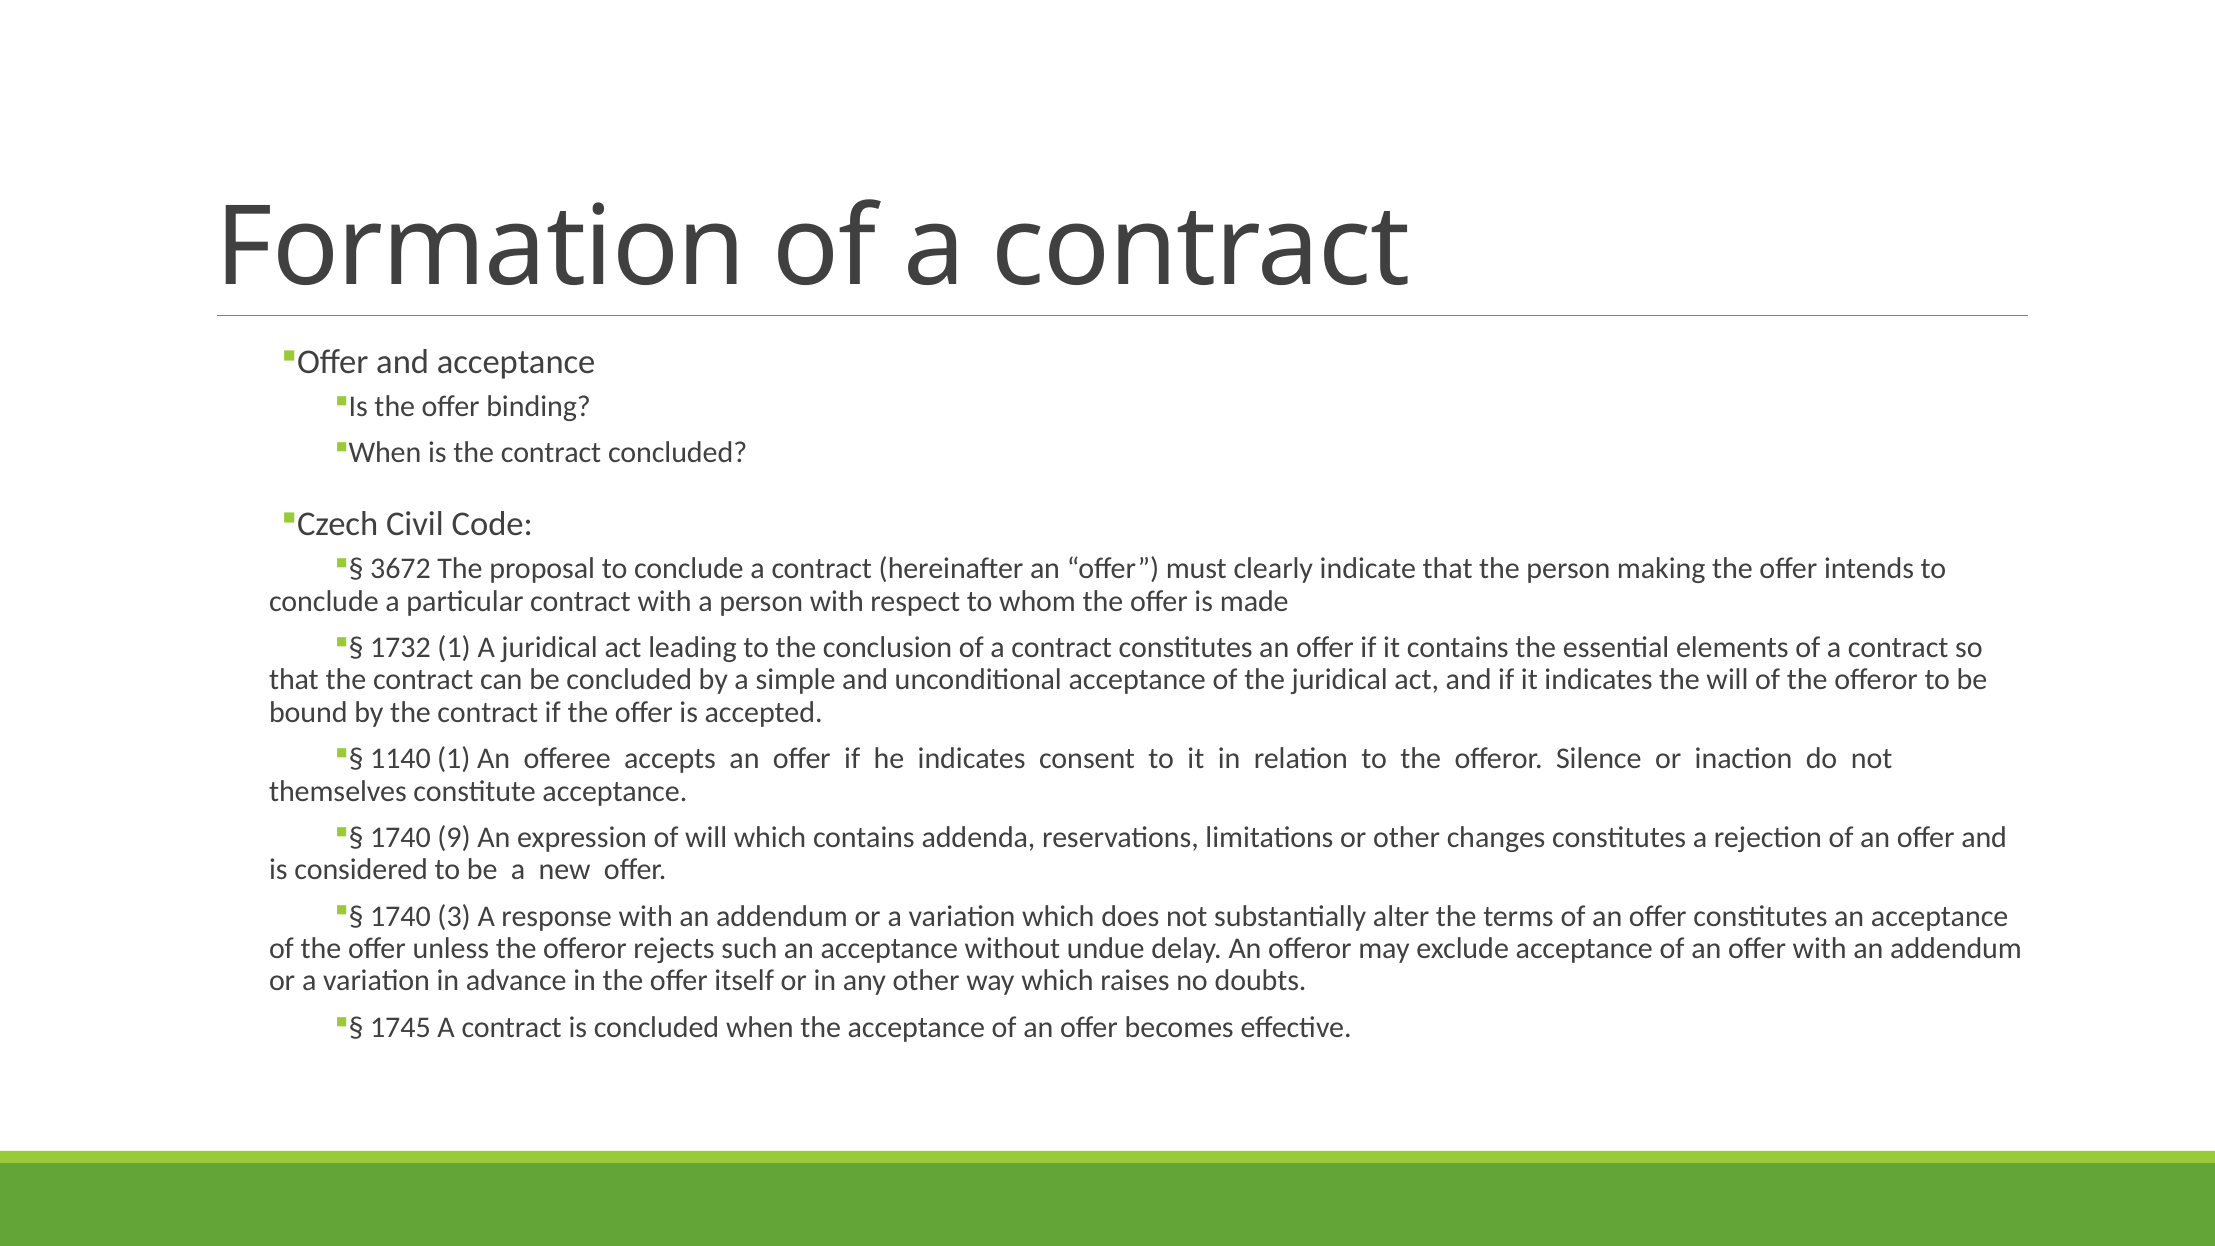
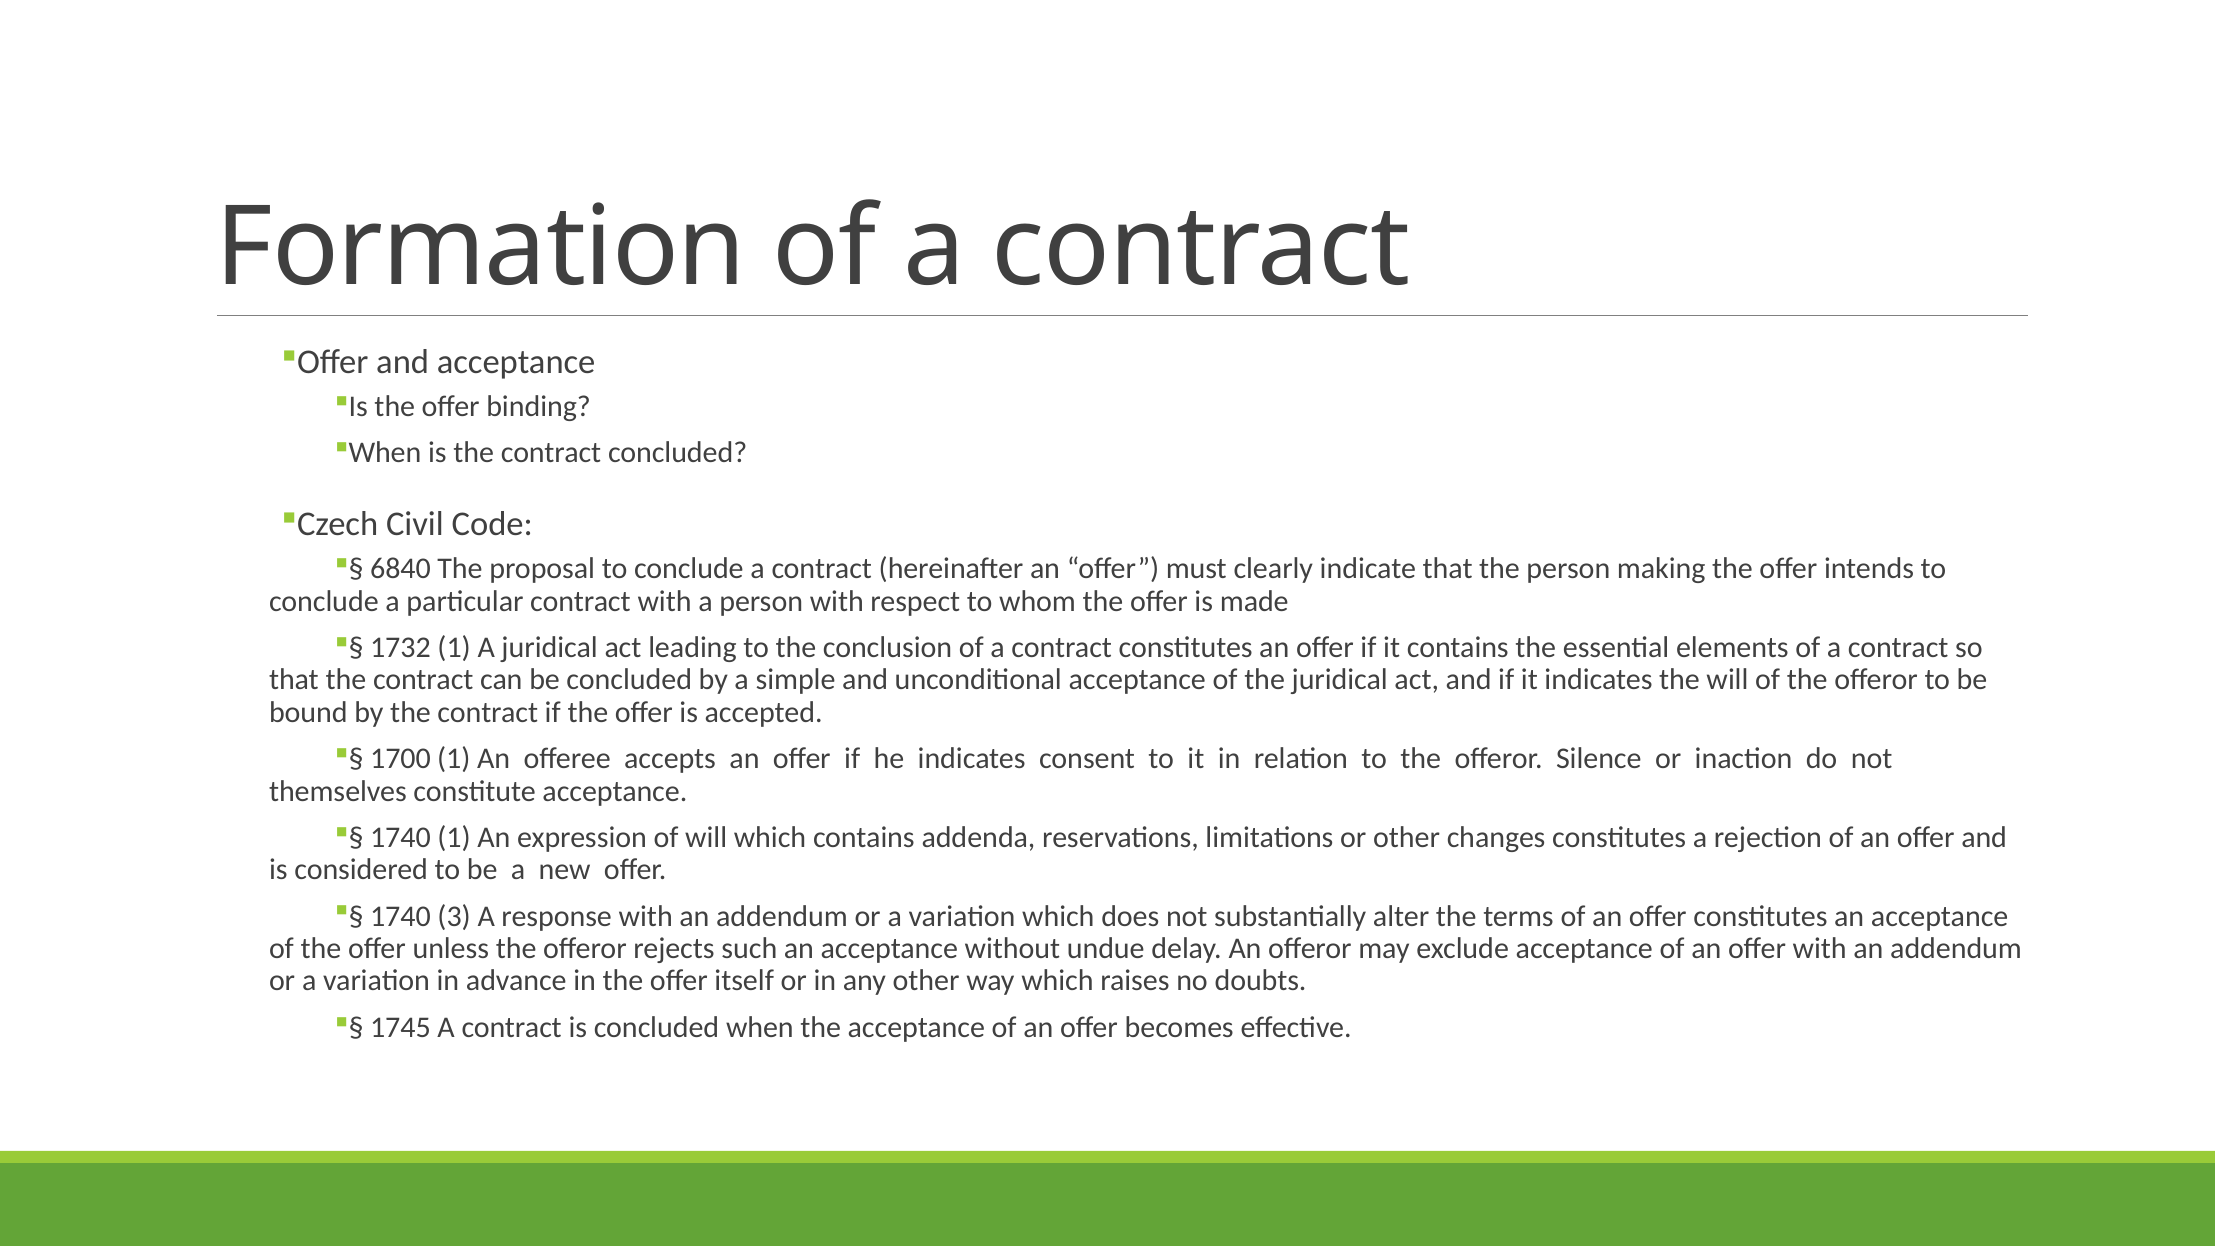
3672: 3672 -> 6840 (400, 569)
1140: 1140 -> 1700 (400, 759)
1740 9: 9 -> 1 (454, 837)
